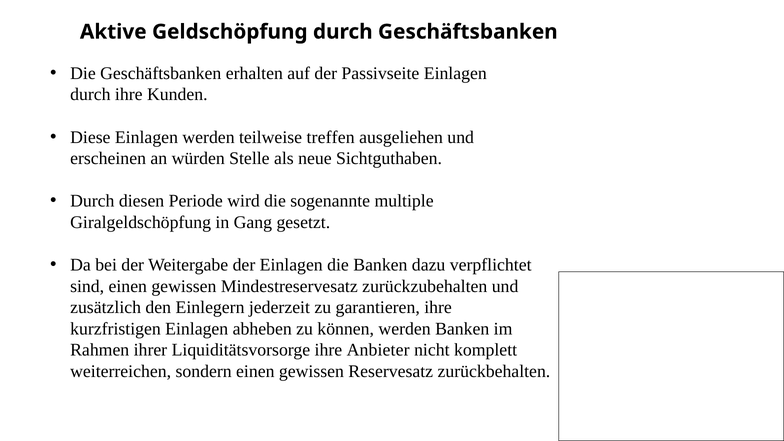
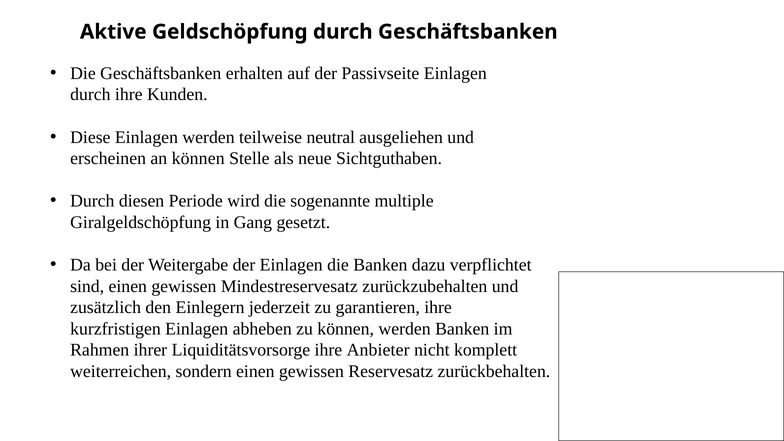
treffen: treffen -> neutral (331, 137)
an würden: würden -> können (198, 158)
